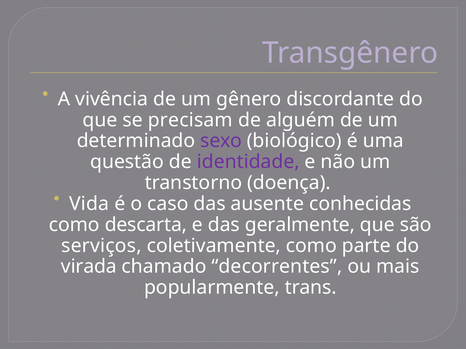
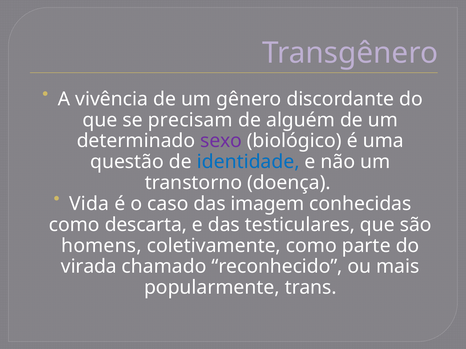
identidade colour: purple -> blue (248, 162)
ausente: ausente -> imagem (267, 204)
geralmente: geralmente -> testiculares (300, 225)
serviços: serviços -> homens (101, 246)
decorrentes: decorrentes -> reconhecido (277, 267)
